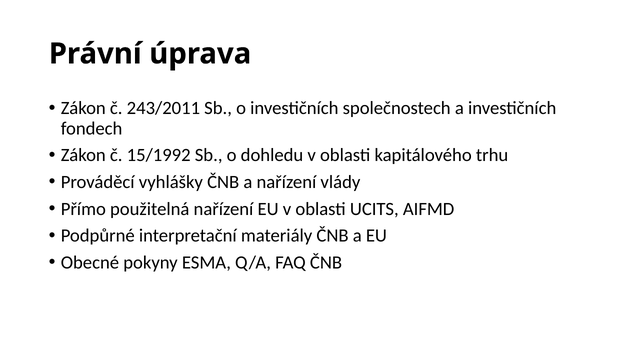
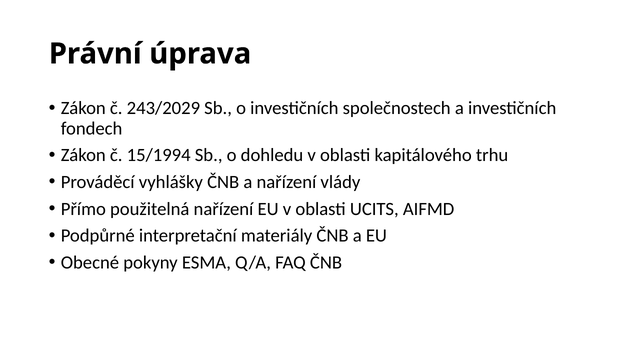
243/2011: 243/2011 -> 243/2029 (163, 108)
15/1992: 15/1992 -> 15/1994 (159, 155)
